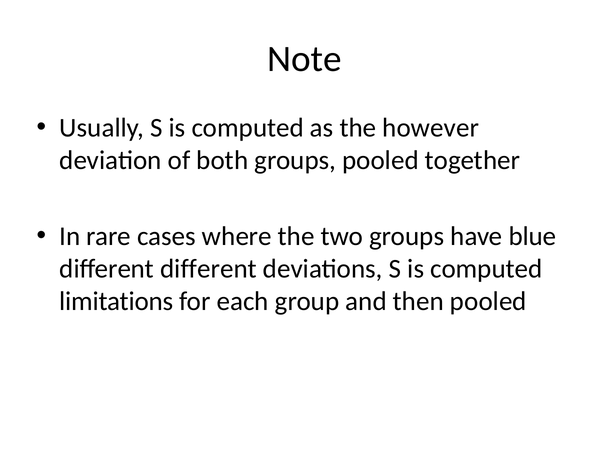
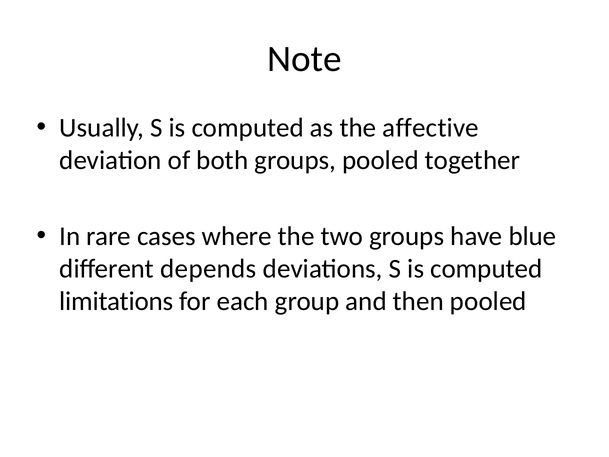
however: however -> affective (431, 128)
different different: different -> depends (208, 269)
